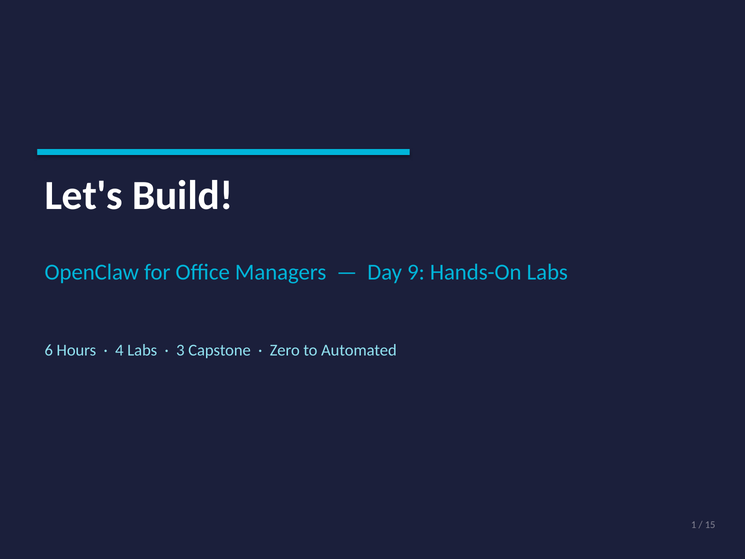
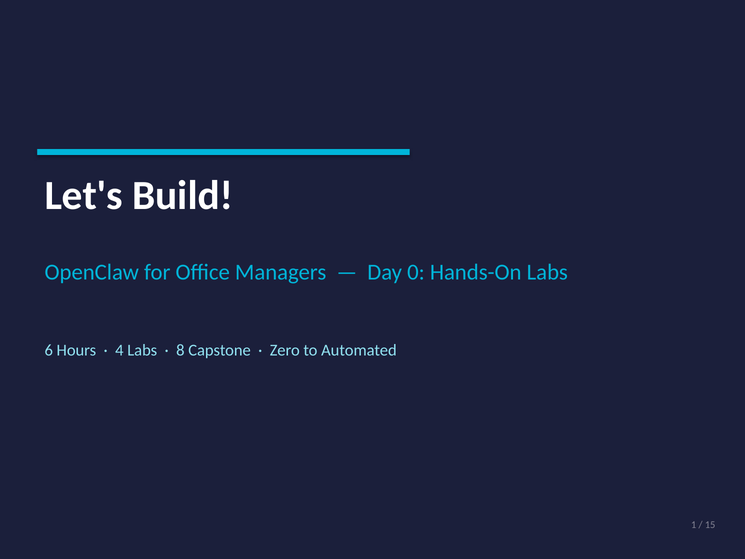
9: 9 -> 0 (416, 272)
3: 3 -> 8 (180, 350)
